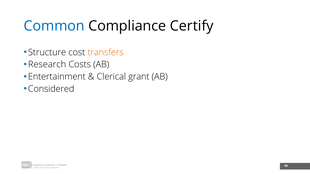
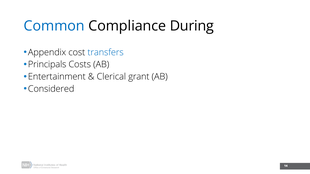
Certify: Certify -> During (192, 26)
Structure: Structure -> Appendix (47, 52)
transfers colour: orange -> blue (106, 52)
Research: Research -> Principals (47, 65)
